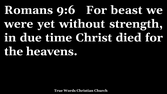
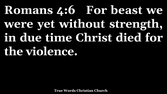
9:6: 9:6 -> 4:6 (66, 10)
heavens: heavens -> violence (52, 51)
